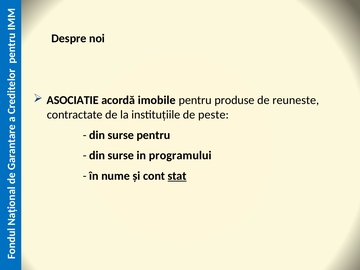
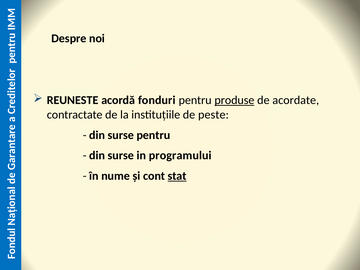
ASOCIATIE: ASOCIATIE -> REUNESTE (73, 100)
imobile: imobile -> fonduri (157, 100)
produse underline: none -> present (234, 100)
reuneste: reuneste -> acordate (296, 100)
